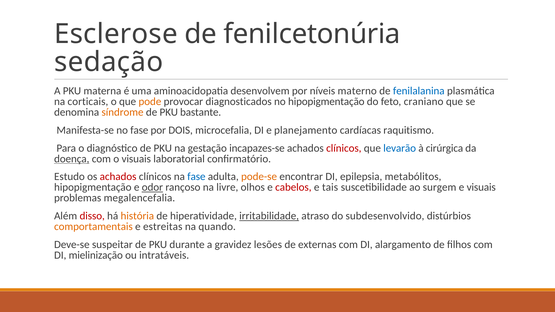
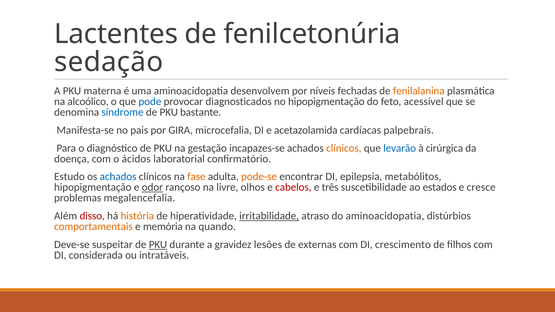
Esclerose: Esclerose -> Lactentes (116, 34)
materno: materno -> fechadas (357, 91)
fenilalanina colour: blue -> orange (419, 91)
corticais: corticais -> alcoólico (88, 102)
pode colour: orange -> blue (150, 102)
craniano: craniano -> acessível (424, 102)
síndrome colour: orange -> blue (123, 112)
no fase: fase -> pais (139, 130)
DOIS: DOIS -> GIRA (181, 130)
planejamento: planejamento -> acetazolamida (306, 130)
raquitismo: raquitismo -> palpebrais (409, 130)
clínicos colour: red -> orange (344, 148)
doença underline: present -> none (72, 159)
o visuais: visuais -> ácidos (136, 159)
achados colour: red -> blue (118, 177)
fase colour: blue -> orange (196, 177)
tais: tais -> três (330, 187)
surgem: surgem -> estados (440, 187)
e visuais: visuais -> cresce (481, 187)
do subdesenvolvido: subdesenvolvido -> aminoacidopatia (385, 216)
estreitas: estreitas -> memória (163, 227)
PKU underline: none -> present (158, 245)
alargamento: alargamento -> crescimento (403, 245)
mielinização: mielinização -> considerada (96, 255)
